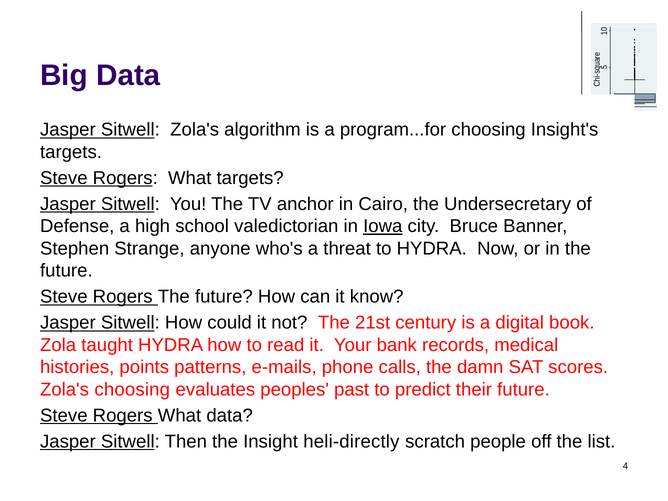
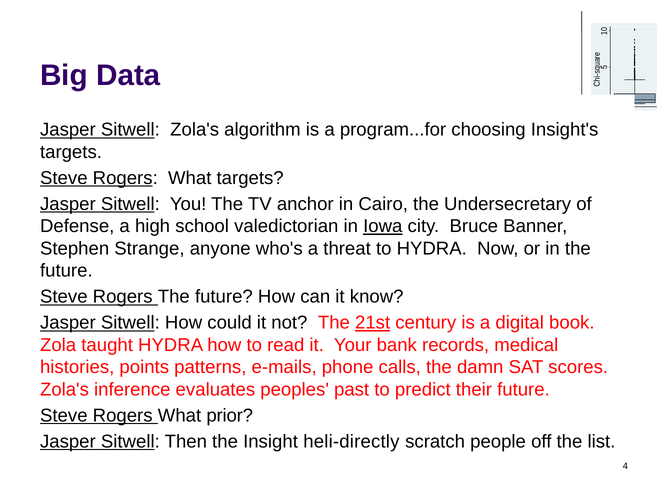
21st underline: none -> present (373, 323)
Zola's choosing: choosing -> inference (132, 390)
What data: data -> prior (230, 416)
